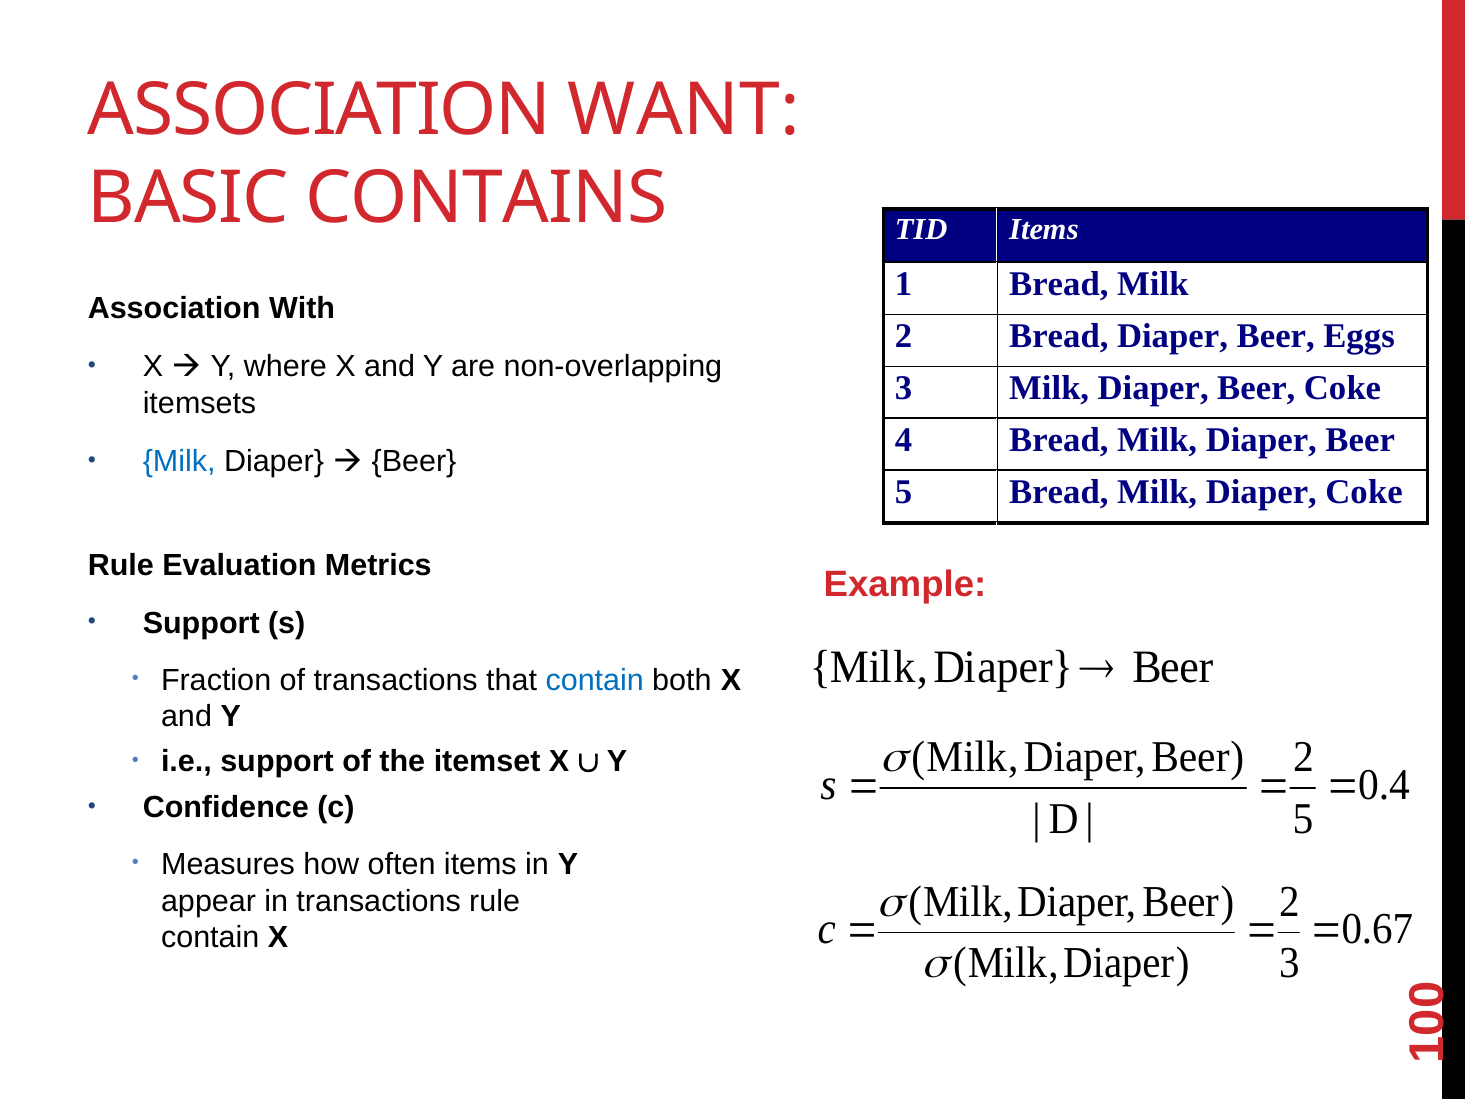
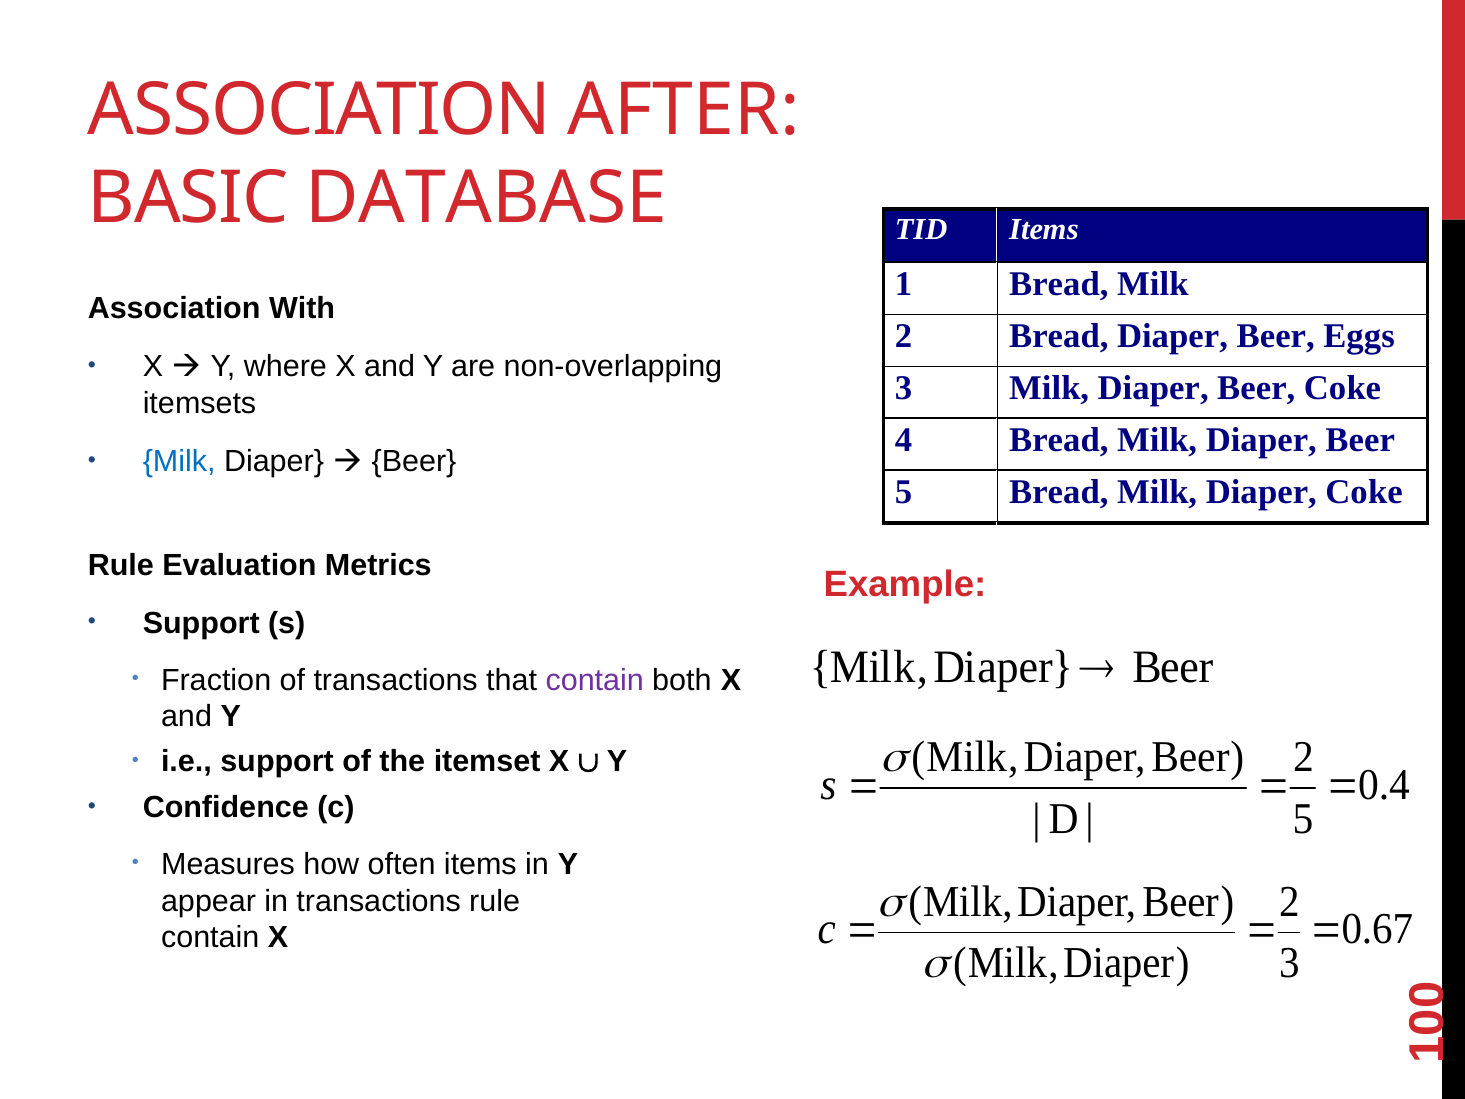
WANT: WANT -> AFTER (684, 110)
CONTAINS: CONTAINS -> DATABASE (486, 198)
contain colour: blue -> purple (595, 680)
